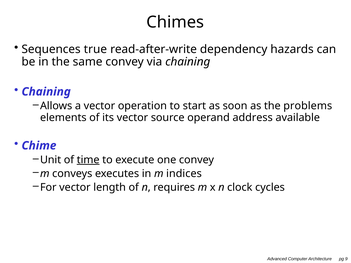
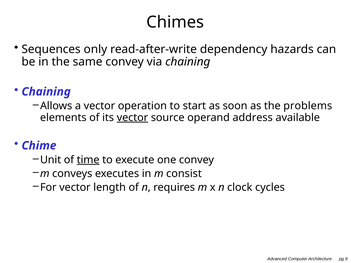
true: true -> only (95, 49)
vector underline: none -> present (132, 118)
indices: indices -> consist (184, 174)
